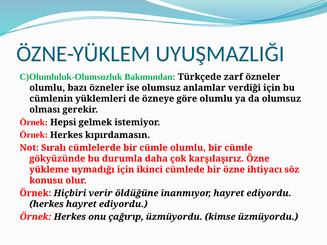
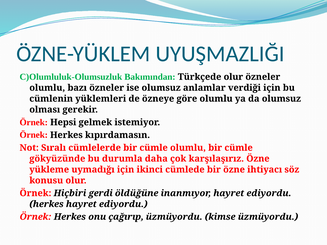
Türkçede zarf: zarf -> olur (233, 77)
verir: verir -> gerdi (101, 193)
